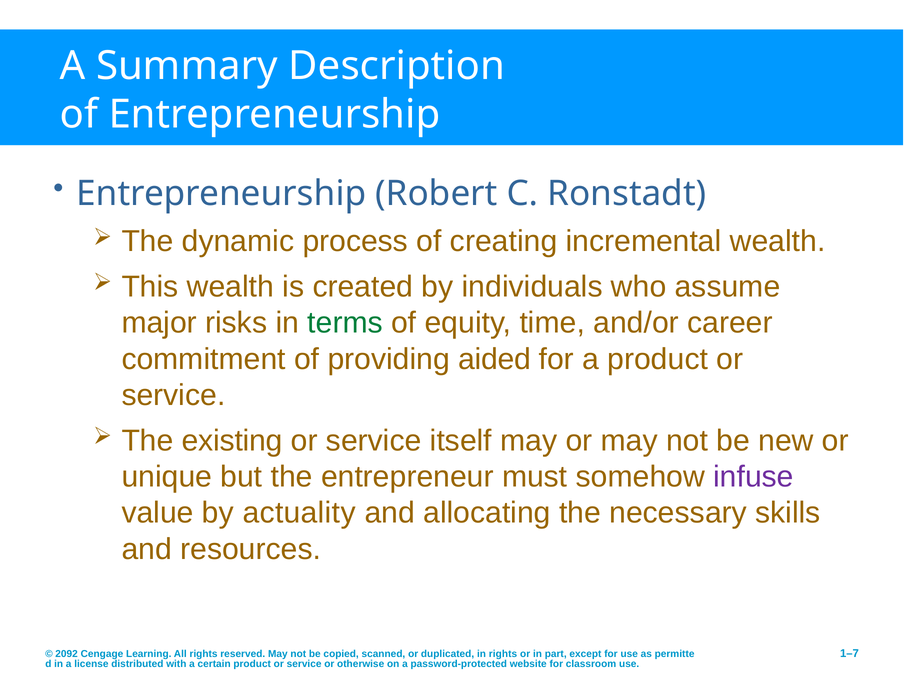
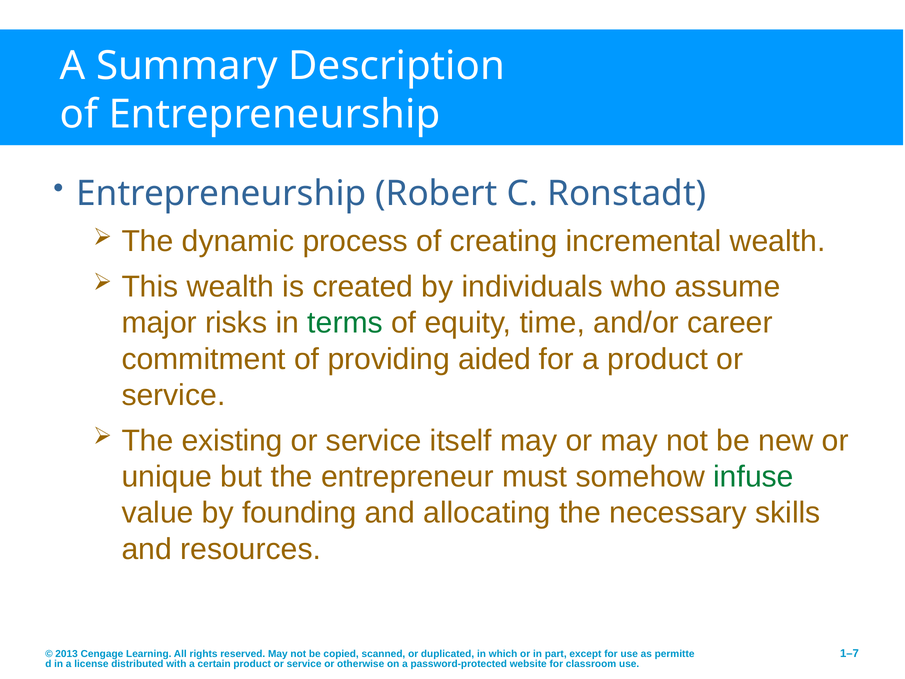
infuse colour: purple -> green (753, 477)
actuality: actuality -> founding (299, 513)
2092: 2092 -> 2013 (67, 654)
in rights: rights -> which (503, 654)
